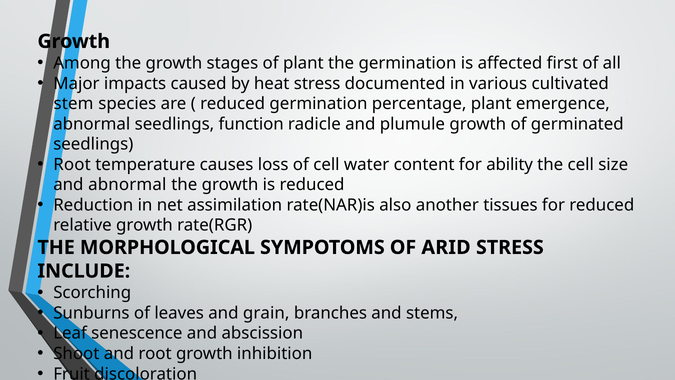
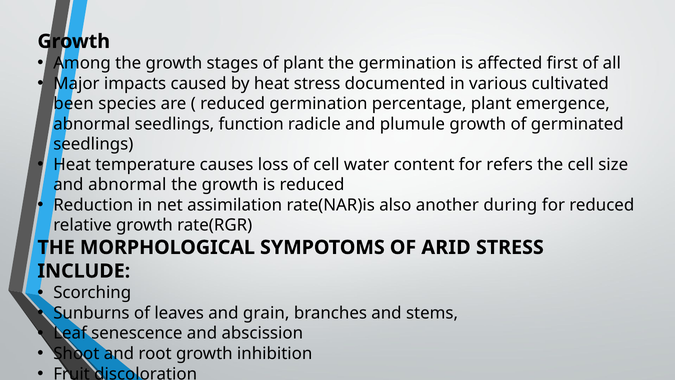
stem: stem -> been (74, 104)
Root: Root -> Heat (72, 164)
ability: ability -> refers (510, 164)
tissues: tissues -> during (510, 205)
